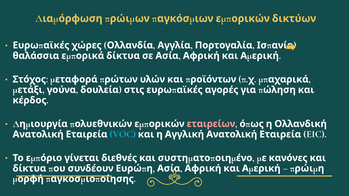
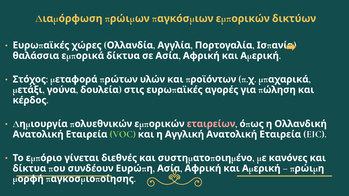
VOC colour: light blue -> light green (123, 134)
